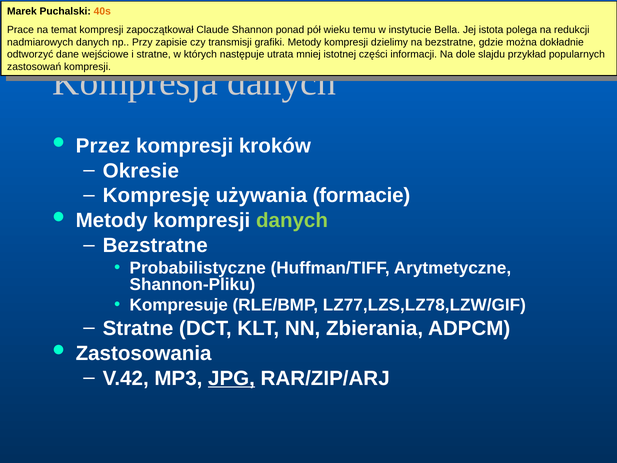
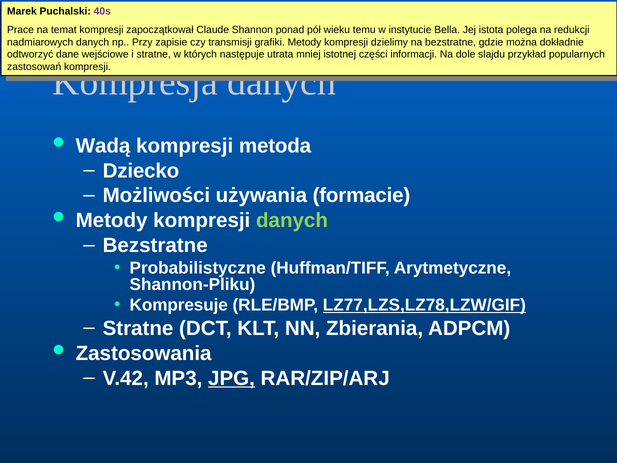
40s colour: orange -> purple (102, 11)
Przez: Przez -> Wadą (103, 146)
kroków: kroków -> metoda (275, 146)
Okresie: Okresie -> Dziecko (141, 171)
Kompresję: Kompresję -> Możliwości (156, 196)
LZ77,LZS,LZ78,LZW/GIF underline: none -> present (424, 305)
